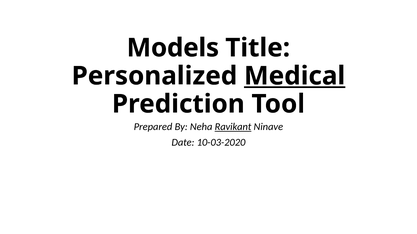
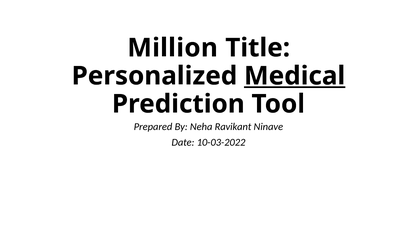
Models: Models -> Million (173, 48)
Ravikant underline: present -> none (233, 127)
10-03-2020: 10-03-2020 -> 10-03-2022 (221, 143)
